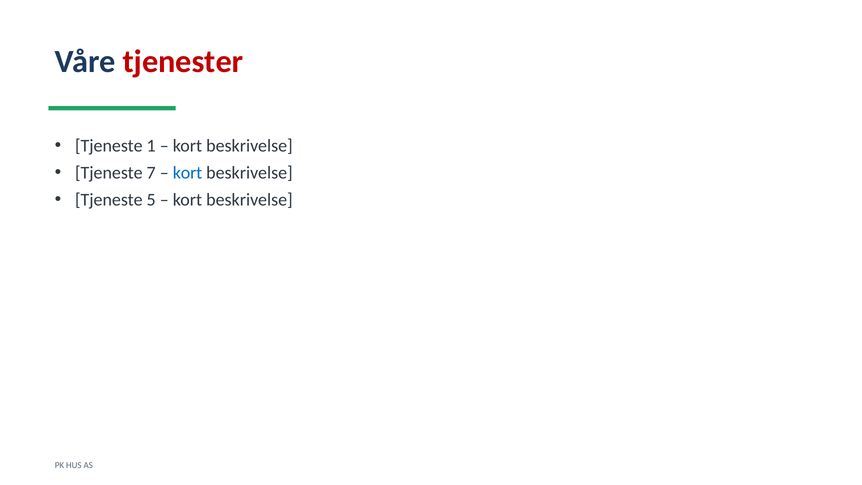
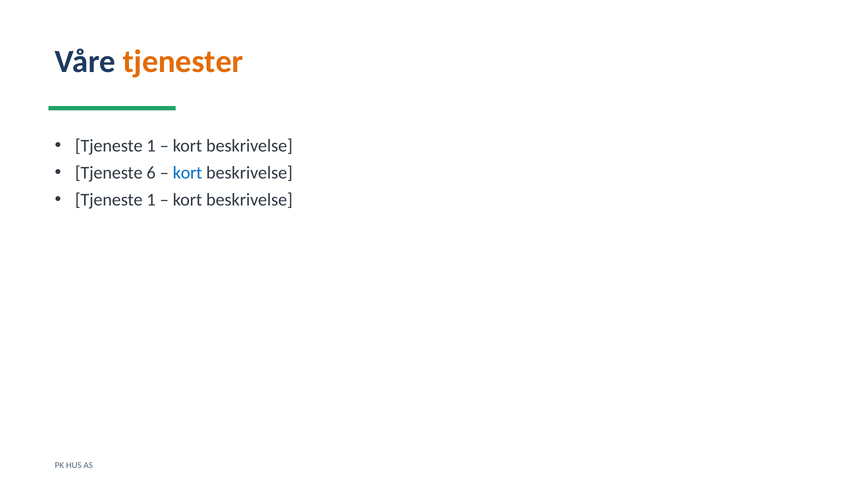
tjenester colour: red -> orange (183, 62)
7: 7 -> 6 (151, 173)
5: 5 -> 1 (151, 200)
